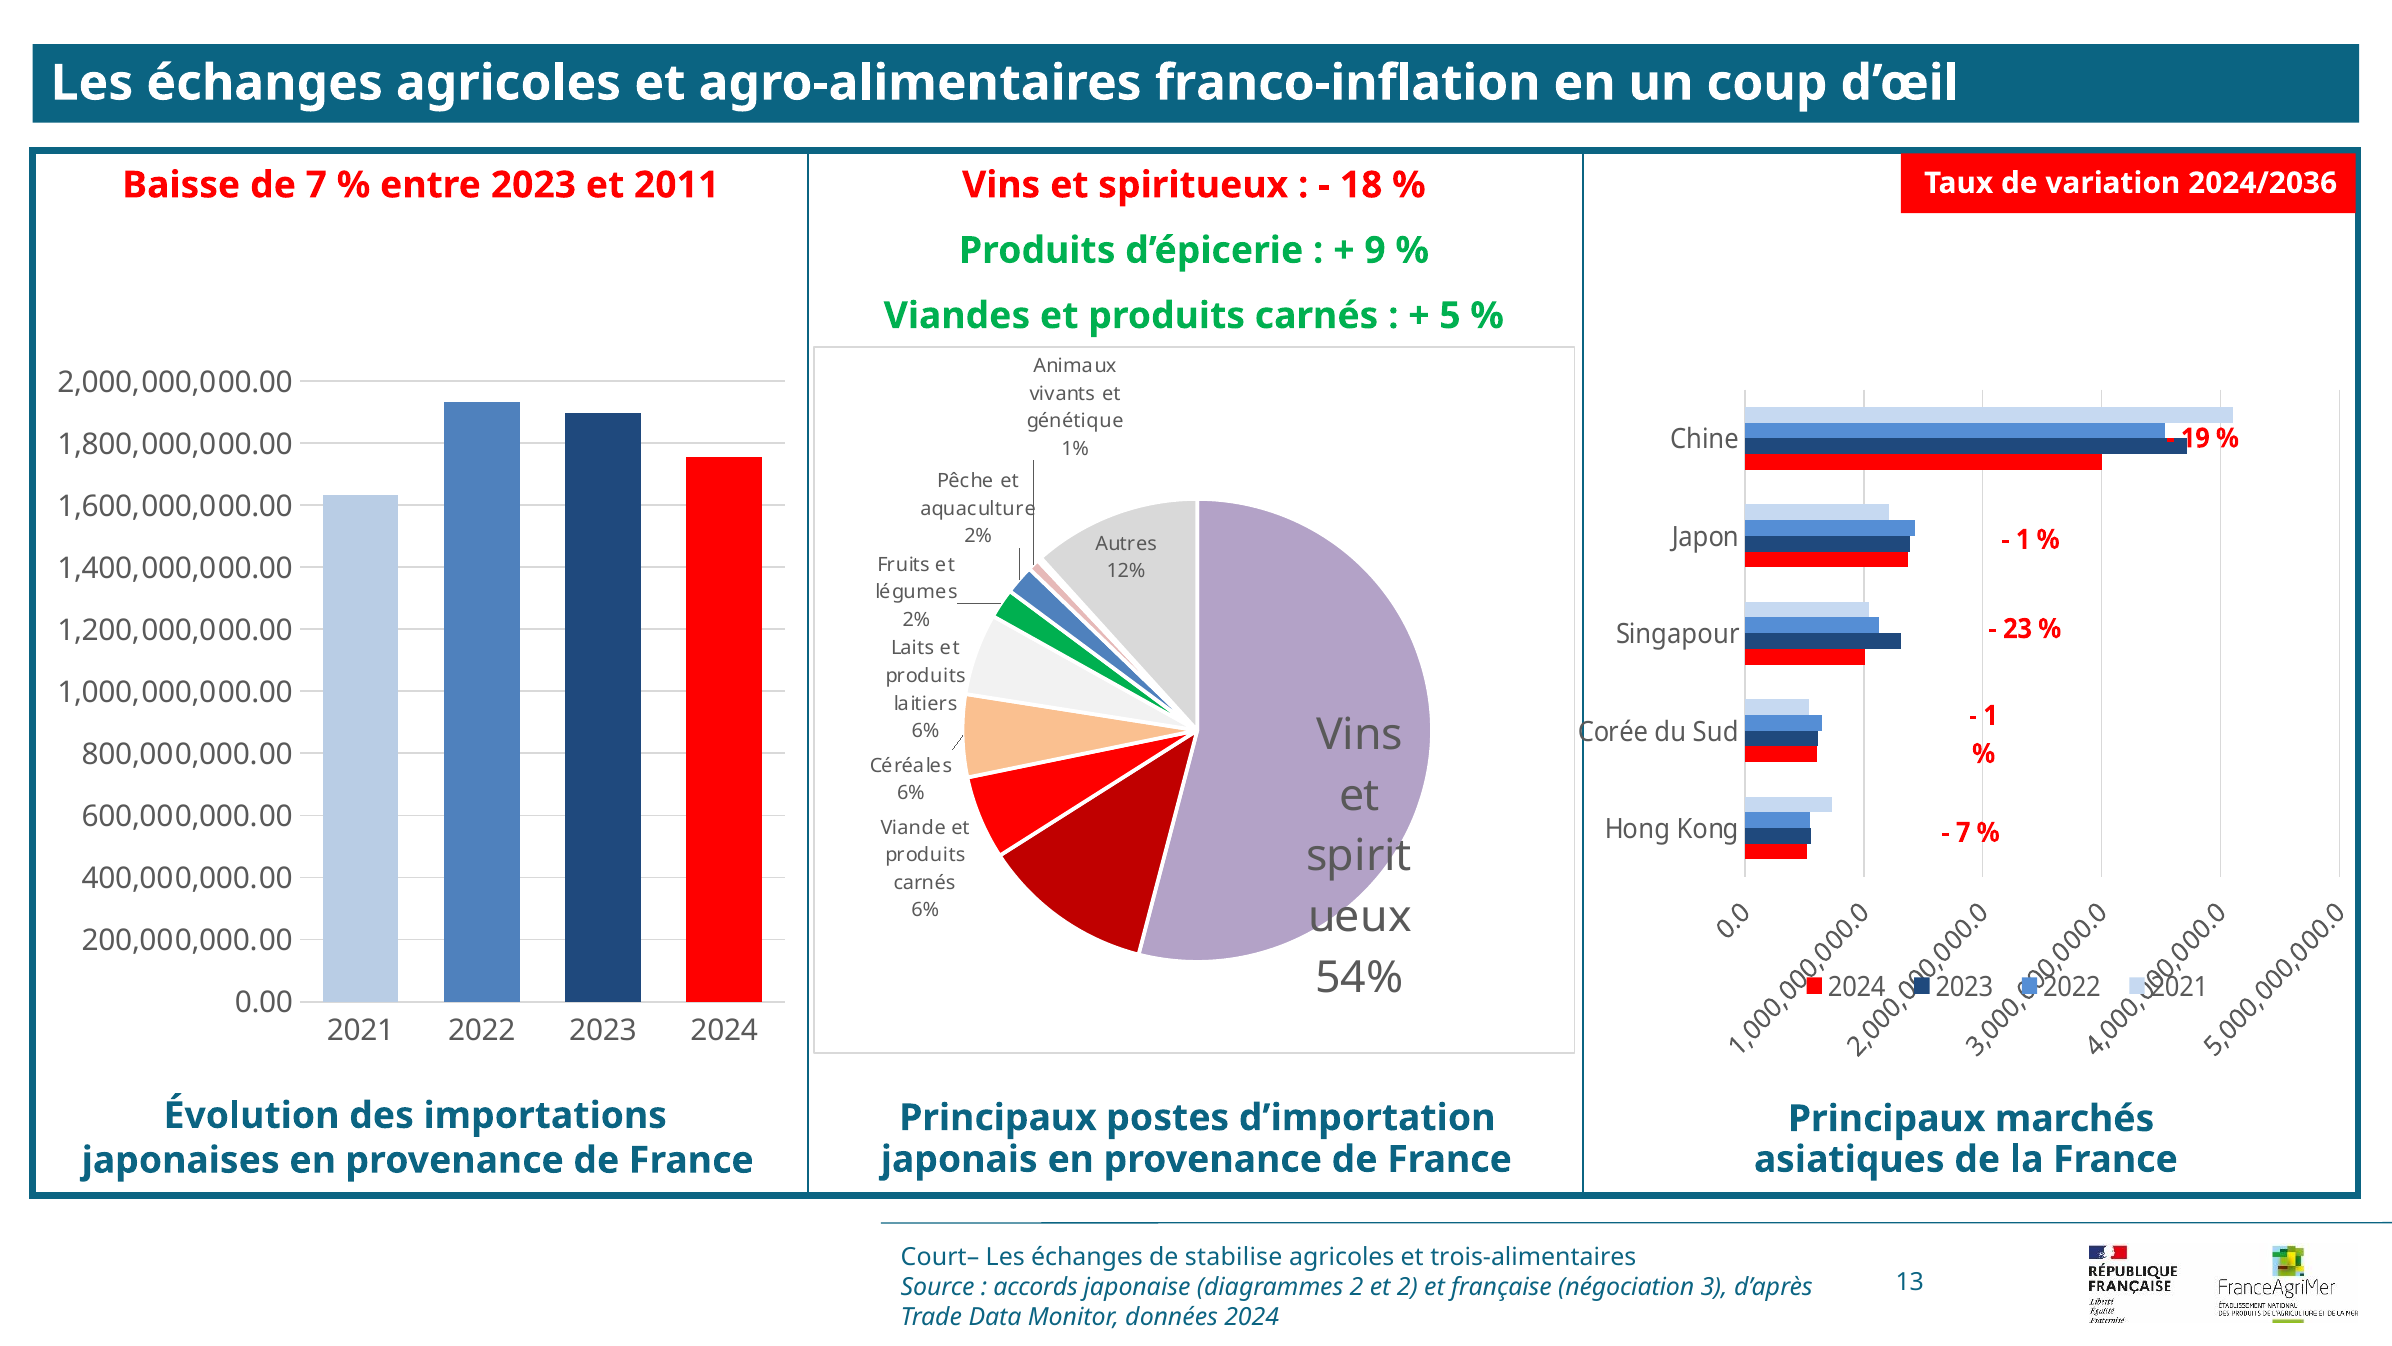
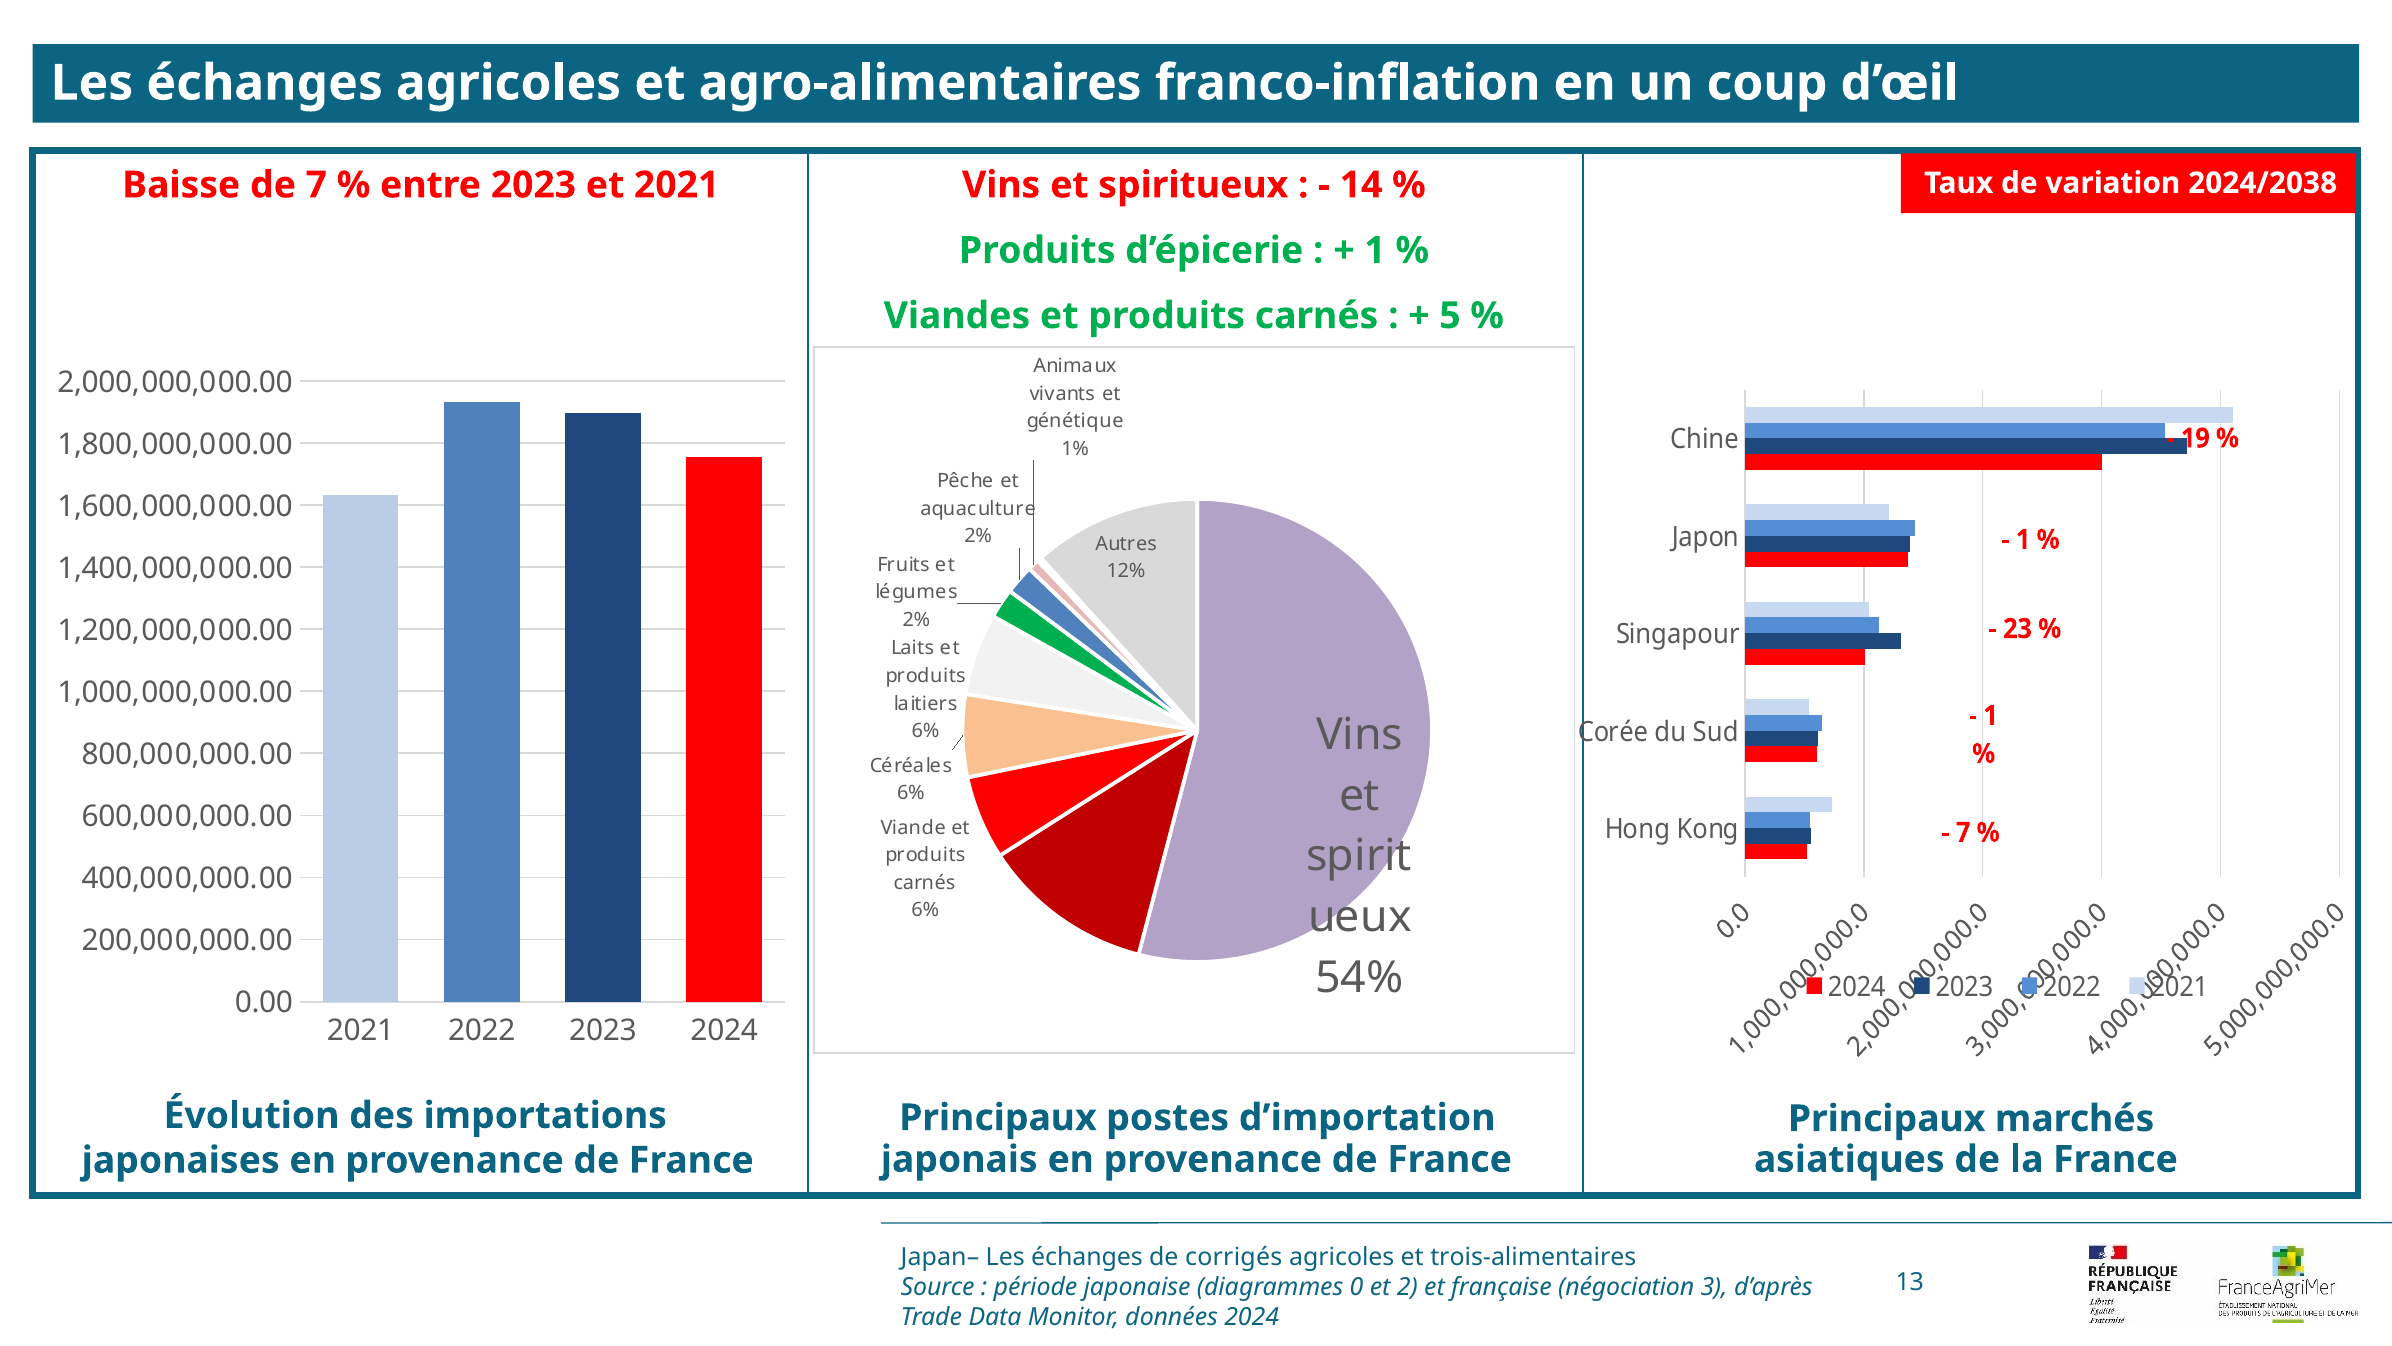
2024/2036: 2024/2036 -> 2024/2038 (2263, 183)
et 2011: 2011 -> 2021 (677, 185)
18: 18 -> 14 (1361, 185)
9: 9 -> 1 (1375, 250)
Court–: Court– -> Japan– (940, 1257)
stabilise: stabilise -> corrigés (1234, 1257)
accords: accords -> période (1036, 1287)
diagrammes 2: 2 -> 0 (1356, 1287)
